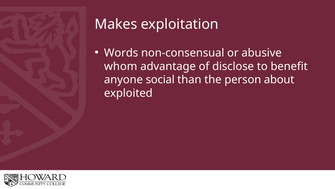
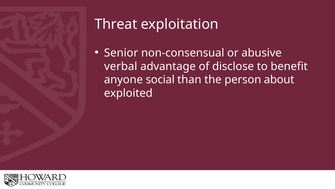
Makes: Makes -> Threat (116, 24)
Words: Words -> Senior (121, 53)
whom: whom -> verbal (121, 66)
